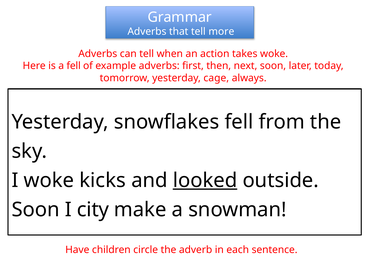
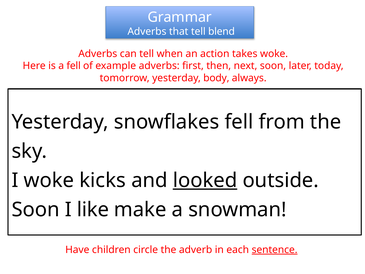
more: more -> blend (221, 31)
cage: cage -> body (216, 78)
city: city -> like (93, 209)
sentence underline: none -> present (275, 250)
